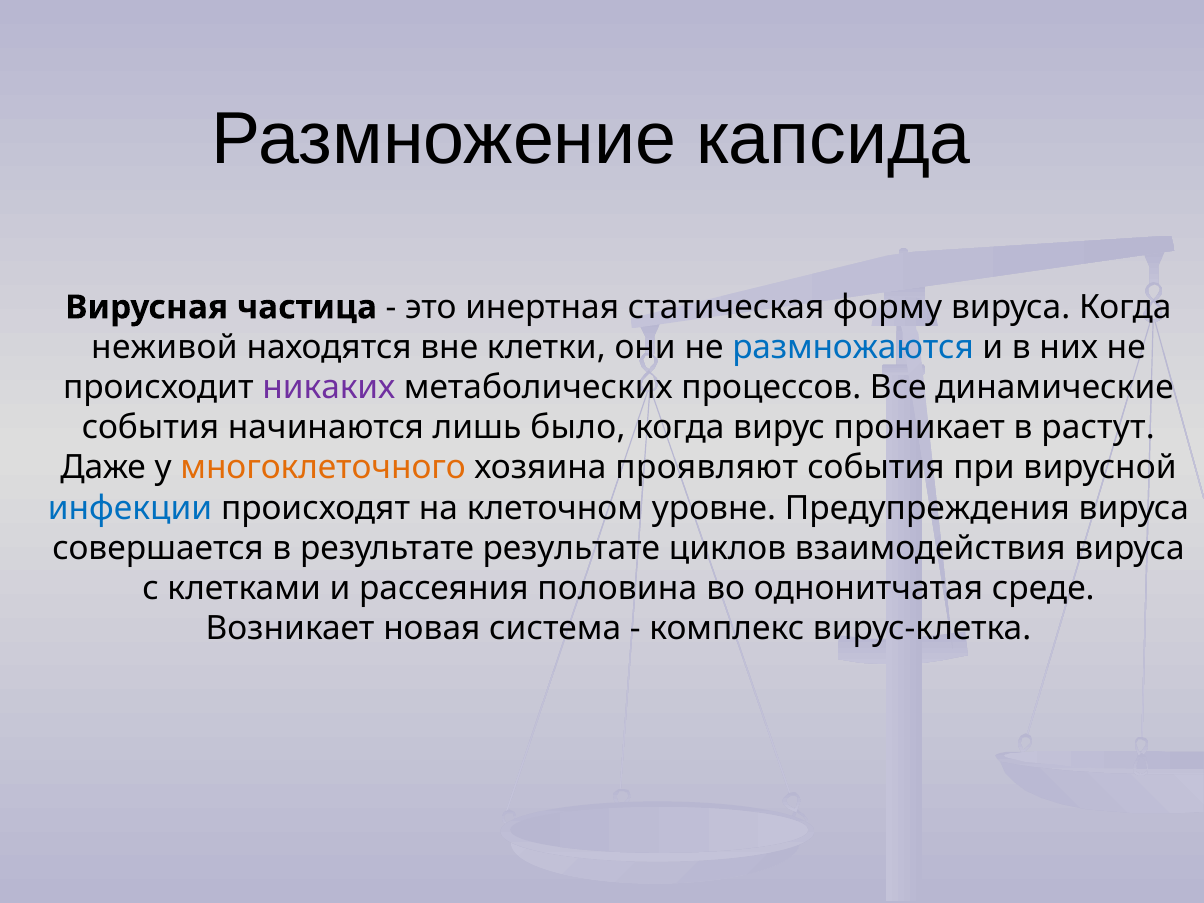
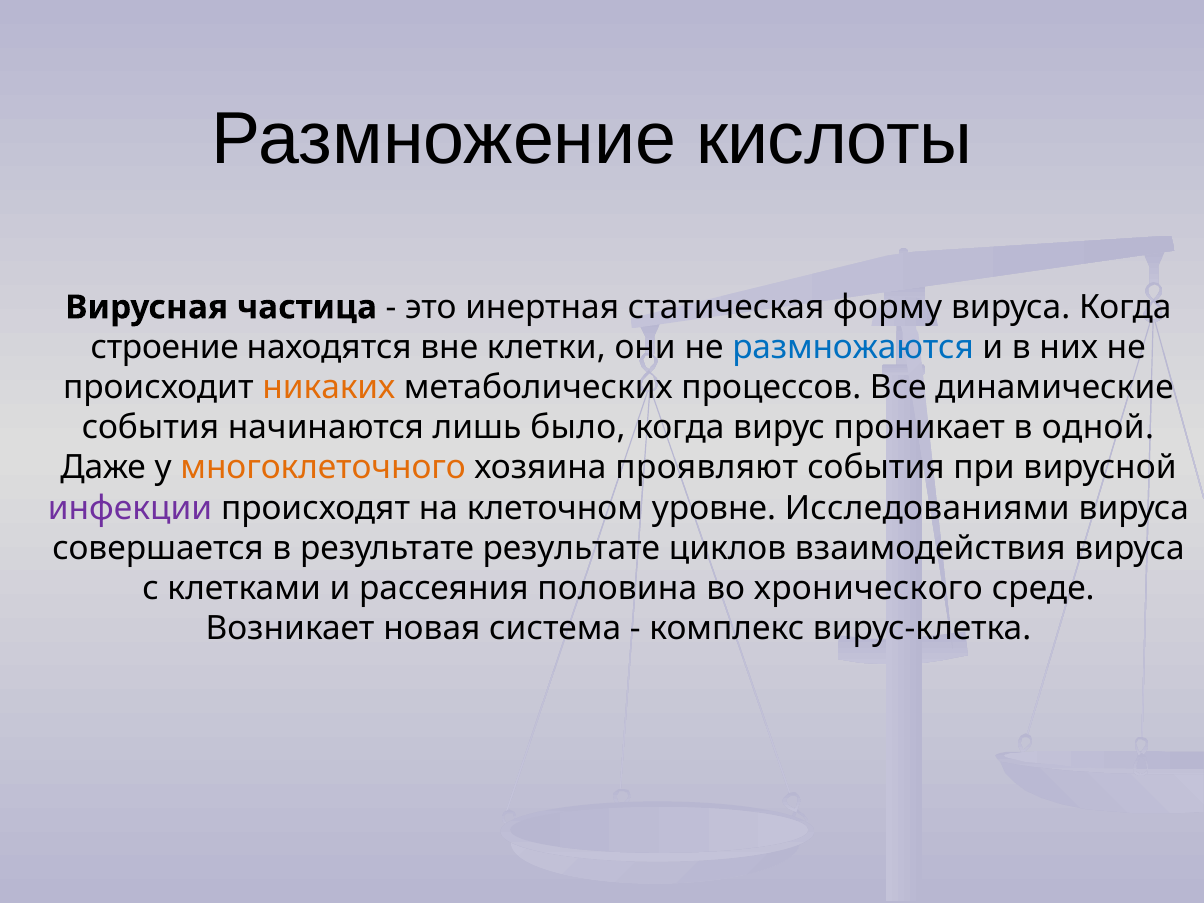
капсида: капсида -> кислоты (834, 139)
неживой: неживой -> строение (165, 348)
никаких colour: purple -> orange (329, 388)
растут: растут -> одной (1098, 428)
инфекции colour: blue -> purple (130, 508)
Предупреждения: Предупреждения -> Исследованиями (927, 508)
однонитчатая: однонитчатая -> хронического (868, 588)
